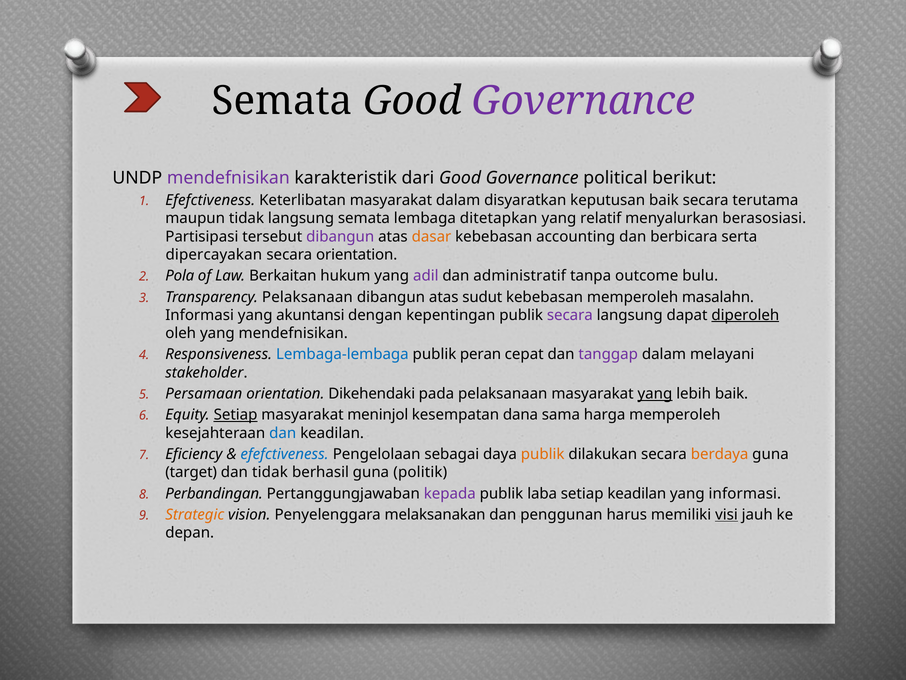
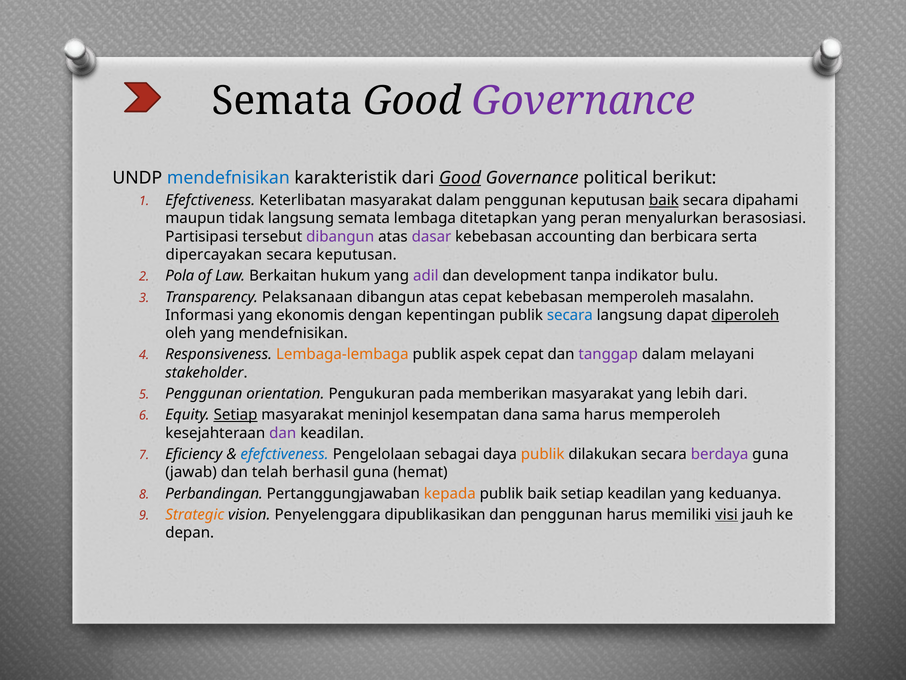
mendefnisikan colour: purple -> blue (228, 178)
Good underline: none -> present (460, 178)
dalam disyaratkan: disyaratkan -> penggunan (525, 200)
baik underline: none -> present (664, 200)
terutama: terutama -> dipahami (765, 200)
relatif: relatif -> peran (601, 218)
dasar colour: orange -> purple (431, 236)
secara orientation: orientation -> keputusan (357, 255)
administratif: administratif -> development (520, 276)
outcome: outcome -> indikator (647, 276)
atas sudut: sudut -> cepat (482, 297)
akuntansi: akuntansi -> ekonomis (310, 315)
secara colour: purple -> blue (570, 315)
Lembaga-lembaga colour: blue -> orange (342, 354)
peran: peran -> aspek (481, 354)
Persamaan: Persamaan -> Penggunan (204, 394)
Dikehendaki: Dikehendaki -> Pengukuran (372, 394)
pada pelaksanaan: pelaksanaan -> memberikan (503, 394)
yang underline: present -> none (655, 394)
lebih baik: baik -> dari (731, 394)
sama harga: harga -> harus (605, 415)
dan colour: blue -> purple (283, 433)
berdaya colour: orange -> purple (720, 454)
target: target -> jawab (191, 472)
dan tidak: tidak -> telah (270, 472)
politik: politik -> hemat (420, 472)
kepada colour: purple -> orange (450, 493)
publik laba: laba -> baik (542, 493)
yang informasi: informasi -> keduanya (745, 493)
melaksanakan: melaksanakan -> dipublikasikan (435, 514)
